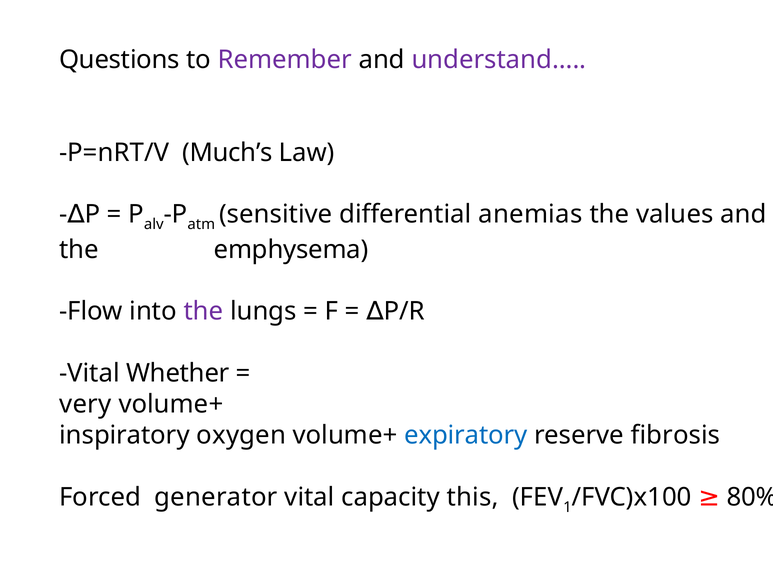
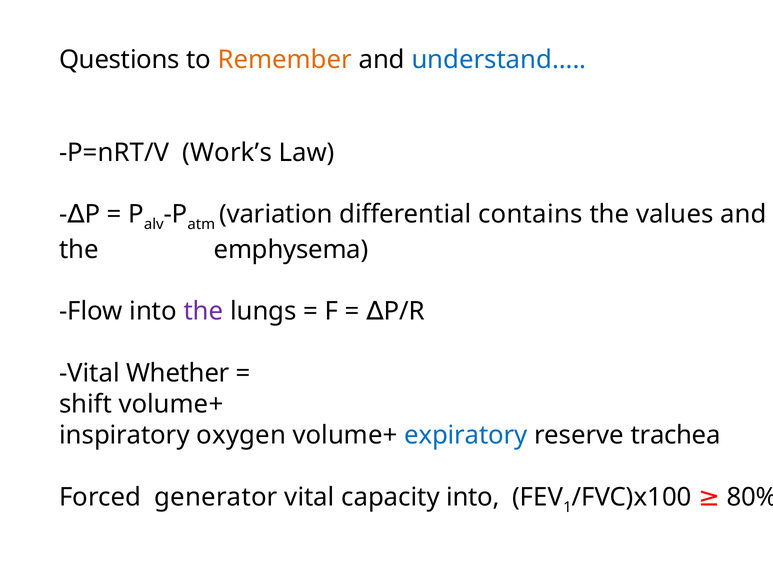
Remember colour: purple -> orange (285, 60)
understand… colour: purple -> blue (499, 60)
Much’s: Much’s -> Work’s (227, 152)
sensitive: sensitive -> variation (276, 214)
anemias: anemias -> contains (530, 214)
very: very -> shift (86, 404)
fibrosis: fibrosis -> trachea (676, 435)
capacity this: this -> into (473, 497)
